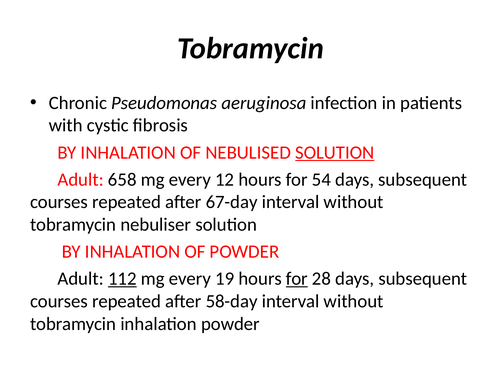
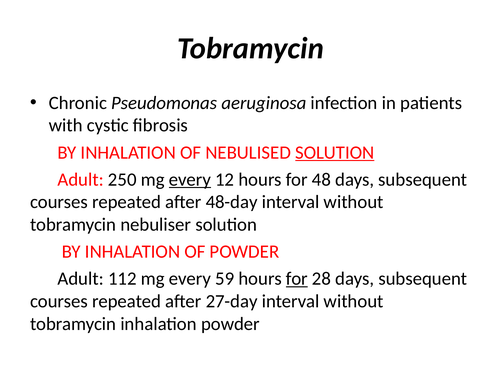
658: 658 -> 250 (122, 179)
every underline: none -> present (190, 179)
54: 54 -> 48 (321, 179)
67-day: 67-day -> 48-day (232, 202)
112 underline: present -> none (122, 279)
19: 19 -> 59 (225, 279)
58-day: 58-day -> 27-day (232, 301)
